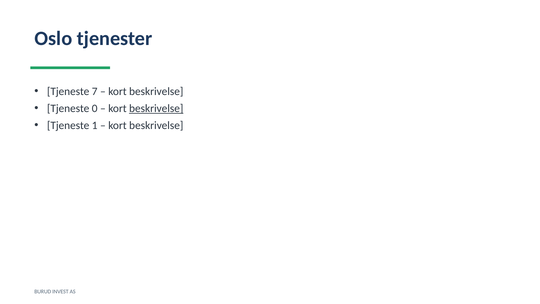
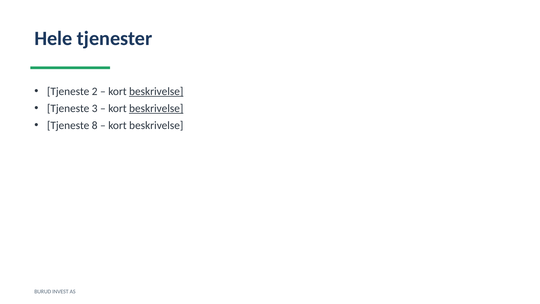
Oslo: Oslo -> Hele (53, 39)
7: 7 -> 2 (95, 91)
beskrivelse underline: none -> present (156, 91)
0: 0 -> 3 (95, 108)
1: 1 -> 8 (95, 125)
